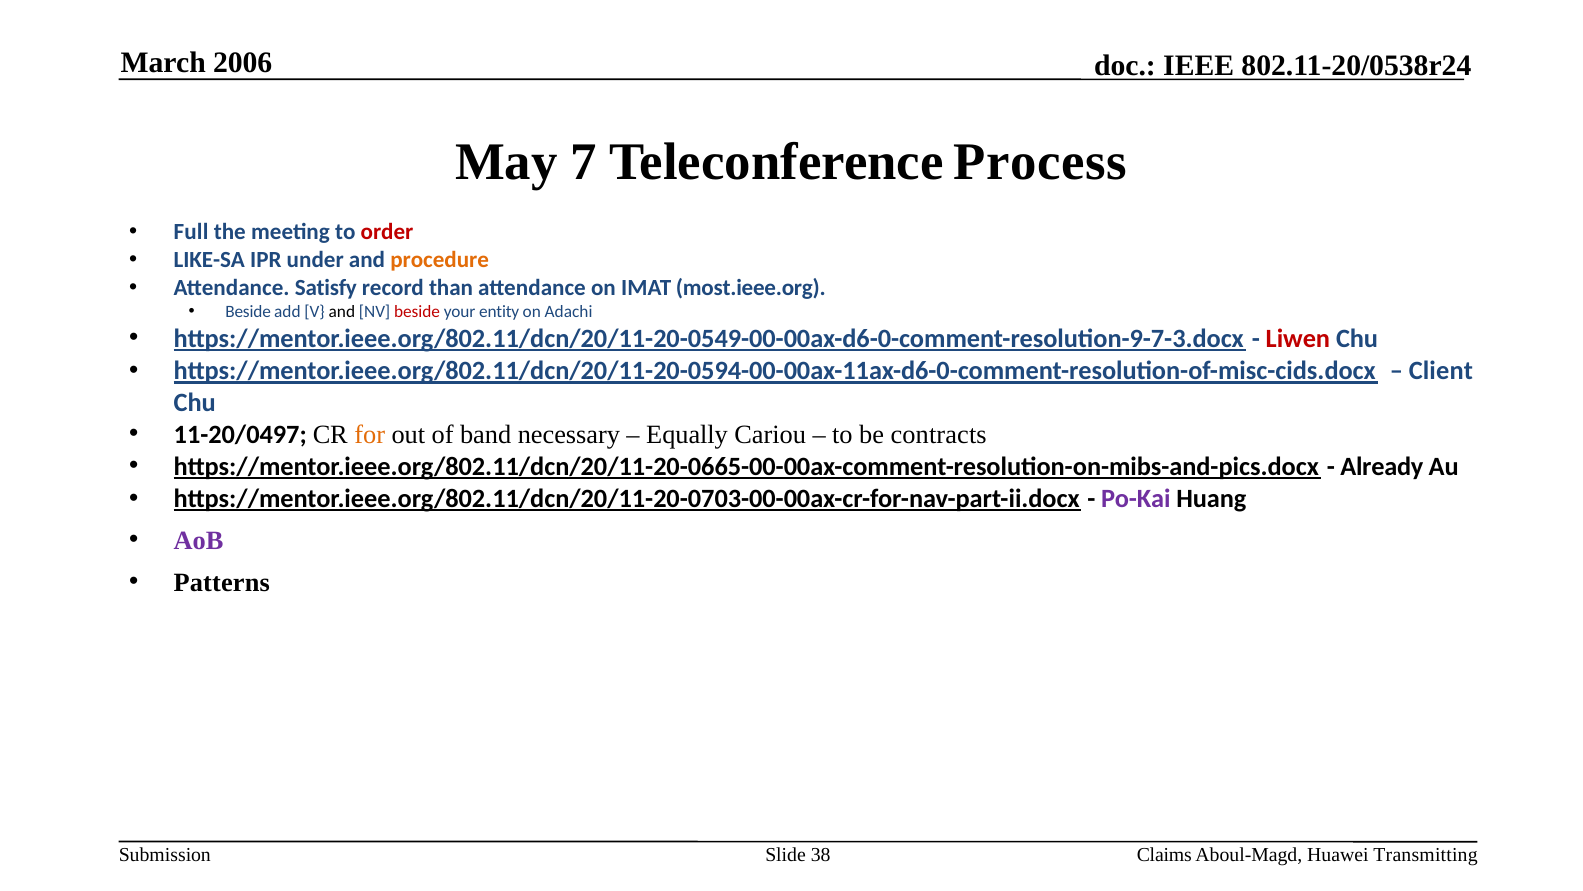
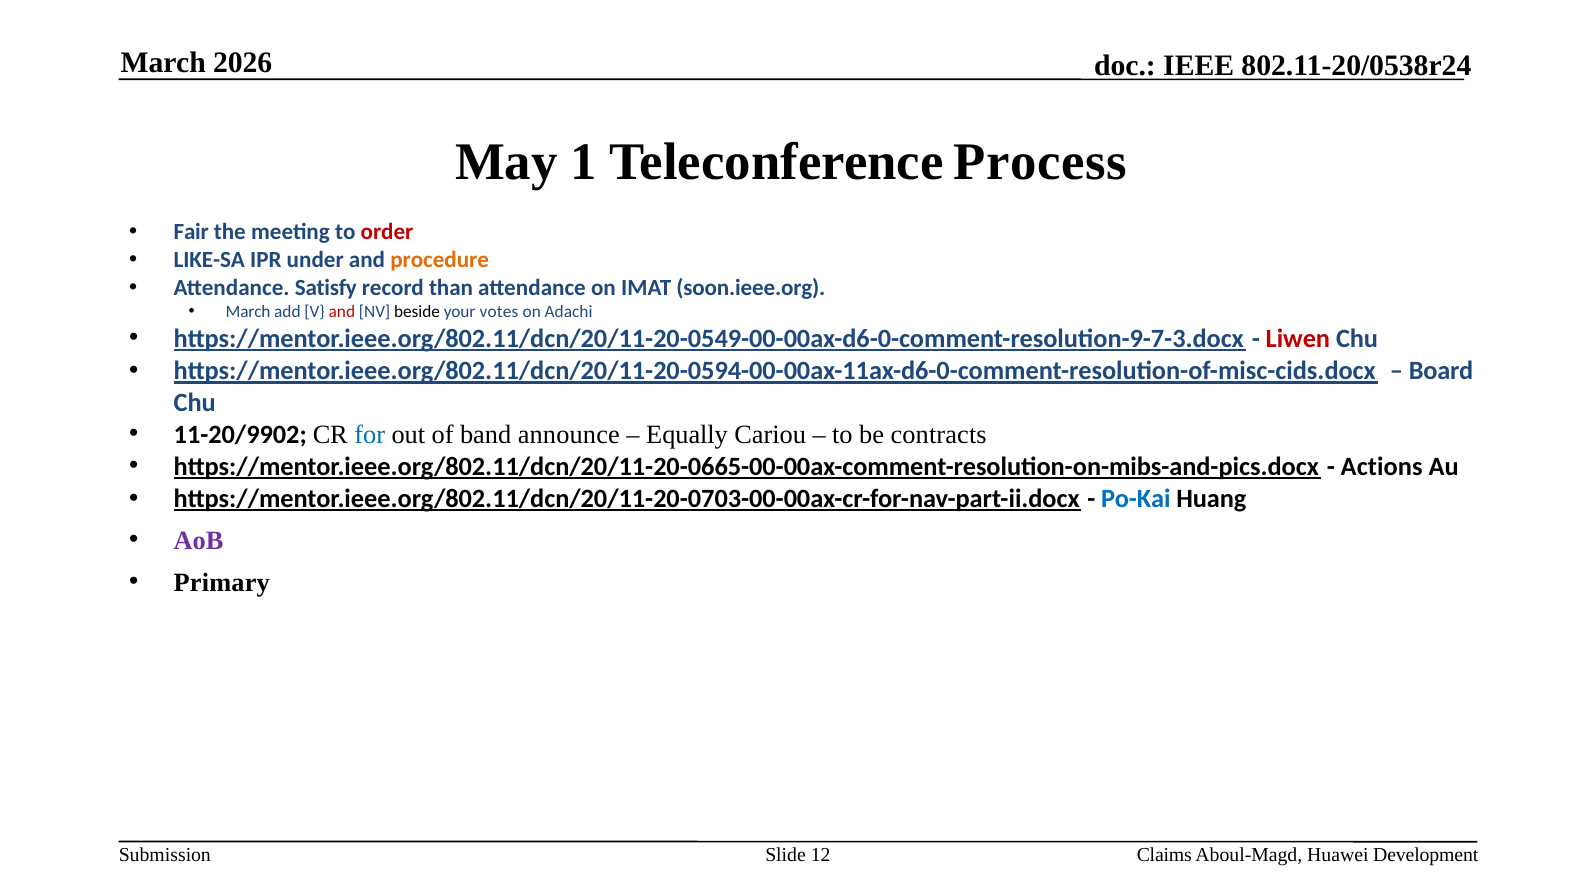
2006: 2006 -> 2026 (243, 63)
7: 7 -> 1 (584, 162)
Full: Full -> Fair (191, 232)
most.ieee.org: most.ieee.org -> soon.ieee.org (751, 288)
Beside: Beside -> March (248, 311)
and colour: black -> red (342, 311)
beside colour: red -> black (417, 311)
entity: entity -> votes (499, 311)
Client: Client -> Board (1441, 371)
11-20/0497: 11-20/0497 -> 11-20/9902 (240, 434)
for colour: orange -> blue (370, 434)
necessary: necessary -> announce (569, 434)
Already: Already -> Actions (1382, 466)
Po-Kai colour: purple -> blue (1136, 498)
Patterns: Patterns -> Primary (222, 582)
38: 38 -> 12 (821, 854)
Transmitting: Transmitting -> Development (1426, 854)
